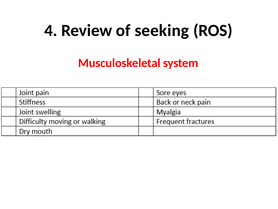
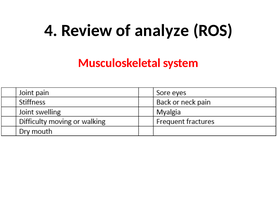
seeking: seeking -> analyze (162, 30)
